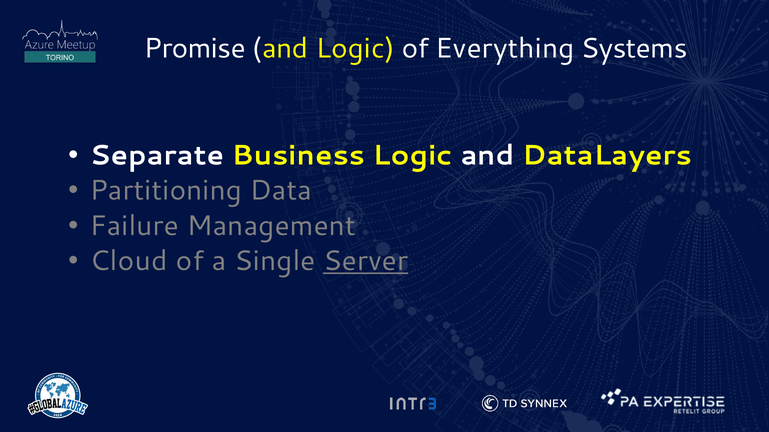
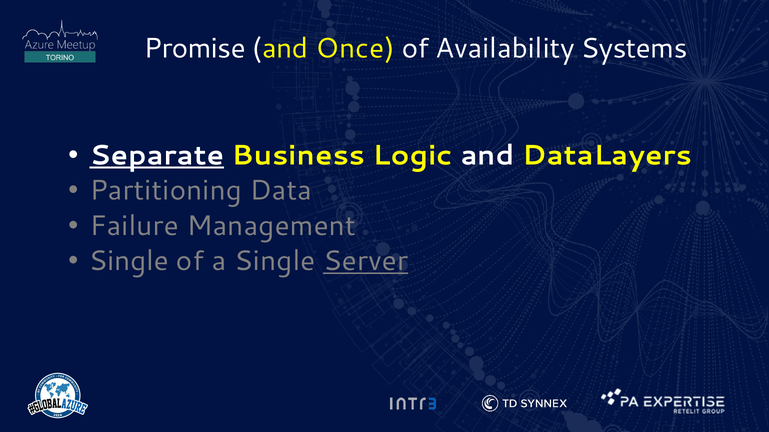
and Logic: Logic -> Once (355, 49)
Everything: Everything -> Availability (505, 49)
Separate underline: none -> present (157, 156)
Cloud: Cloud -> Single (129, 261)
